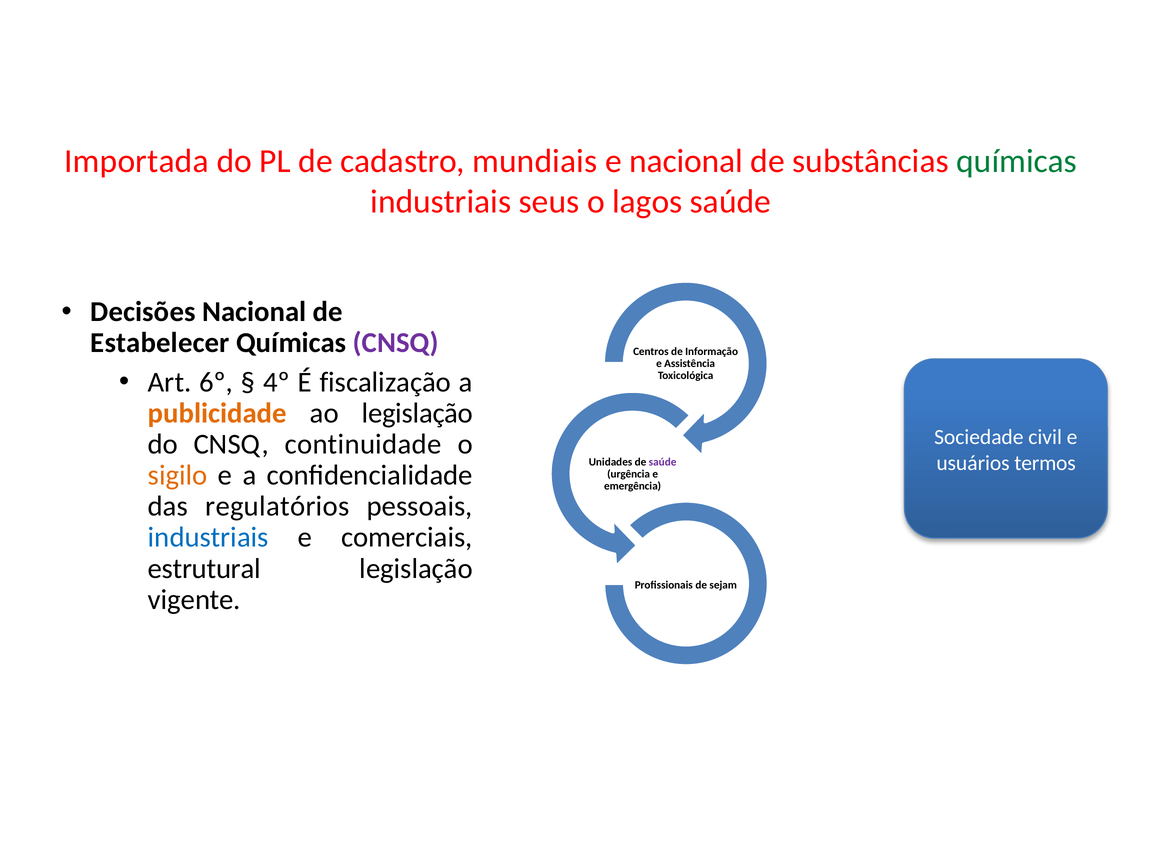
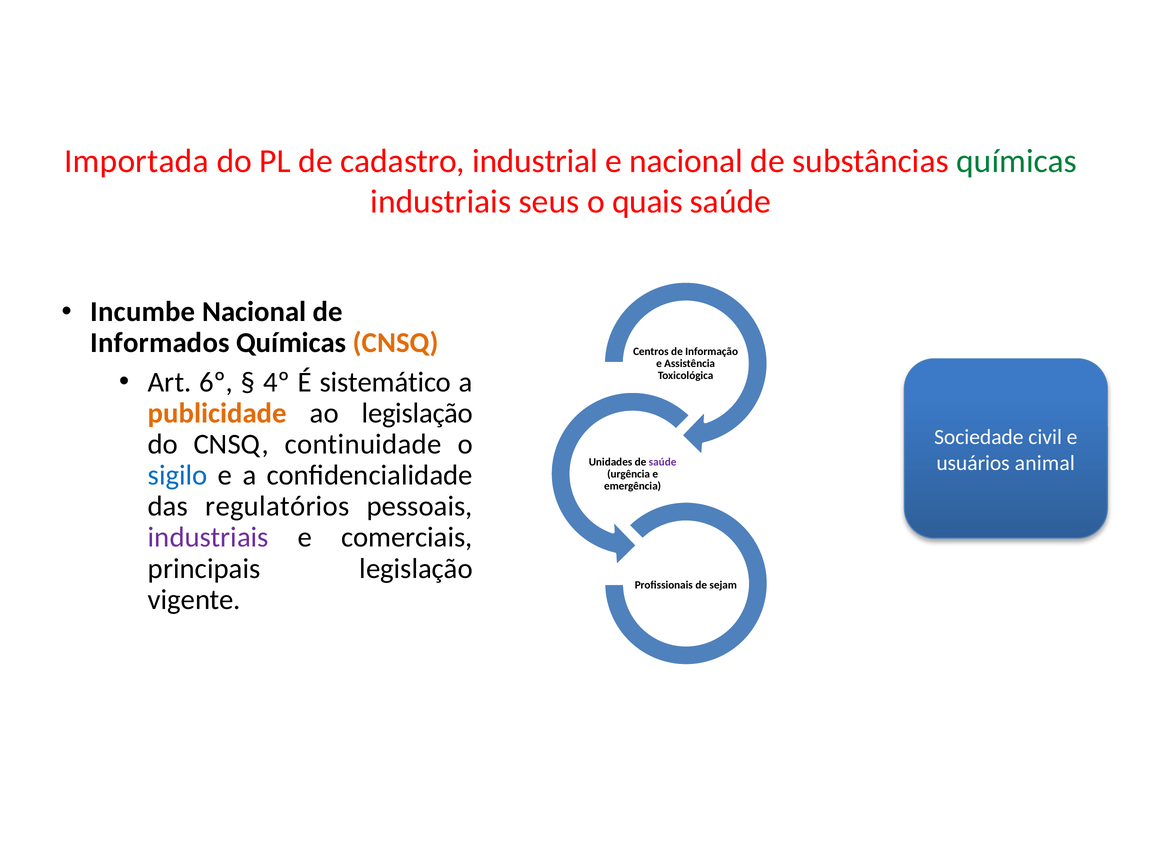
mundiais: mundiais -> industrial (535, 161)
lagos: lagos -> quais (647, 201)
Decisões: Decisões -> Incumbe (143, 312)
Estabelecer: Estabelecer -> Informados (160, 343)
CNSQ colour: purple -> orange (396, 343)
fiscalização: fiscalização -> sistemático (385, 382)
termos: termos -> animal (1045, 463)
sigilo colour: orange -> blue (178, 475)
industriais colour: blue -> purple (208, 538)
estrutural: estrutural -> principais (204, 569)
